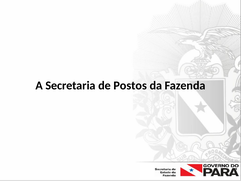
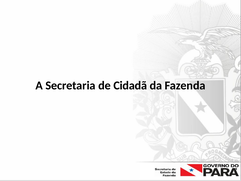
Postos: Postos -> Cidadã (130, 85)
